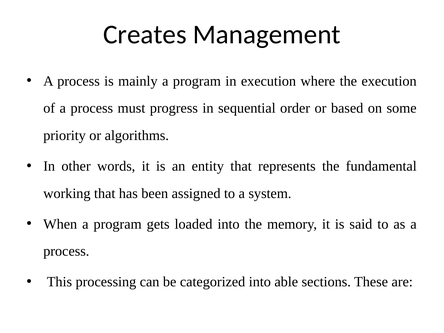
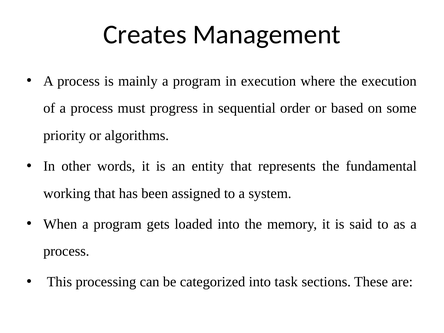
able: able -> task (286, 282)
